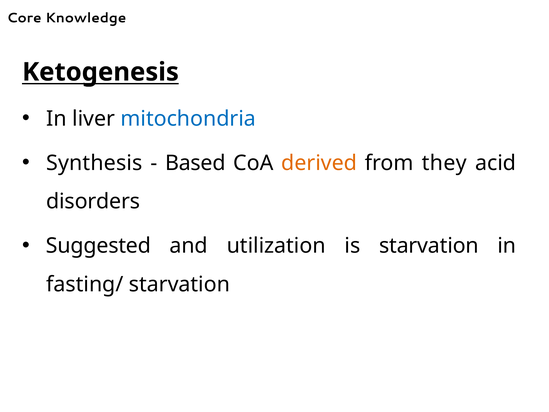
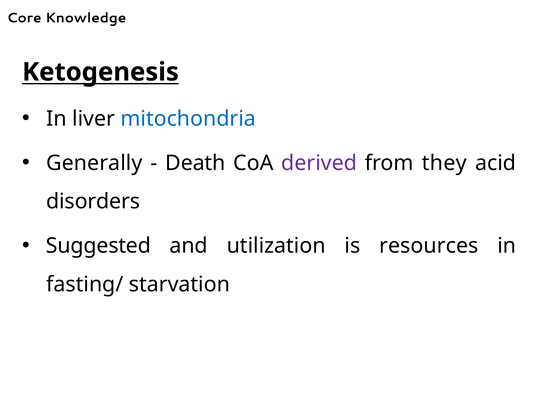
Synthesis: Synthesis -> Generally (94, 163)
Based: Based -> Death (195, 163)
derived colour: orange -> purple (319, 163)
is starvation: starvation -> resources (429, 246)
